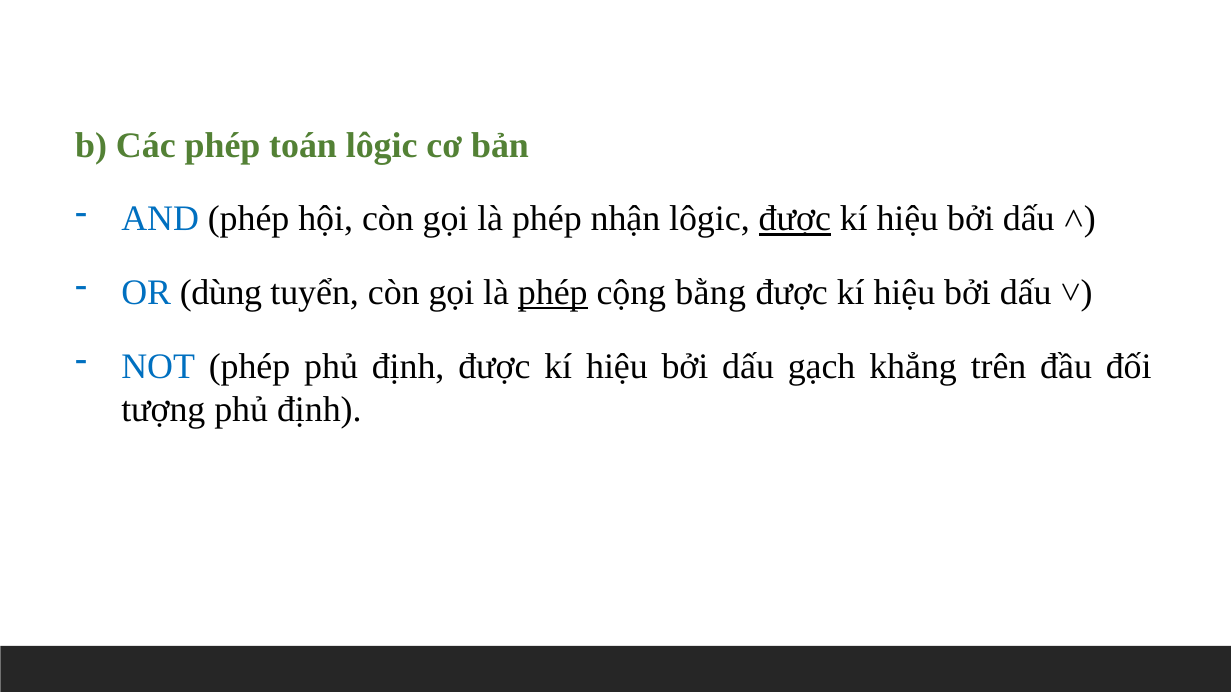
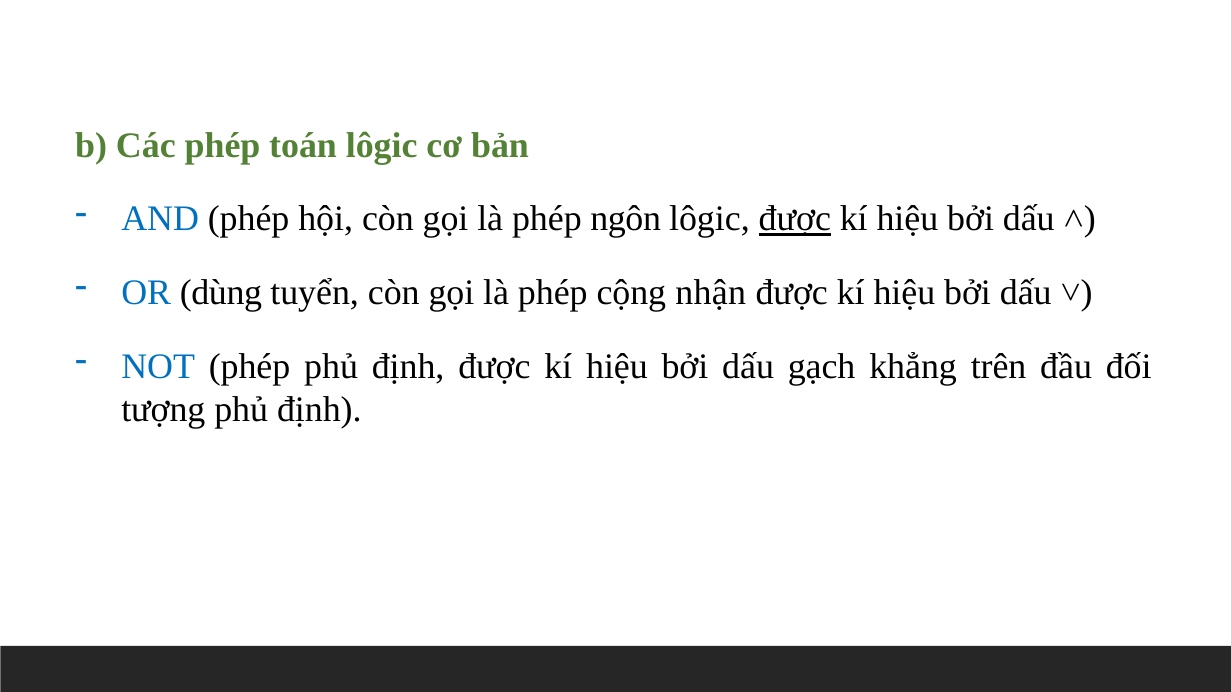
nhận: nhận -> ngôn (626, 219)
phép underline: present -> none (553, 293)
bằng: bằng -> nhận (711, 293)
